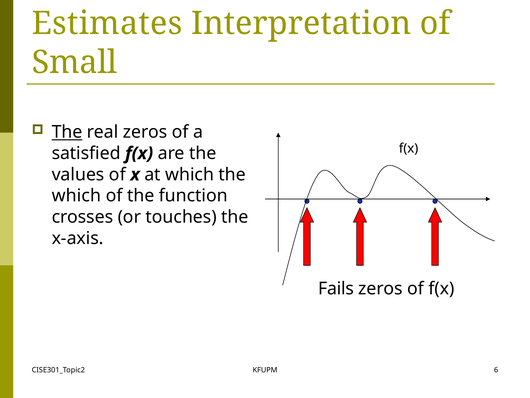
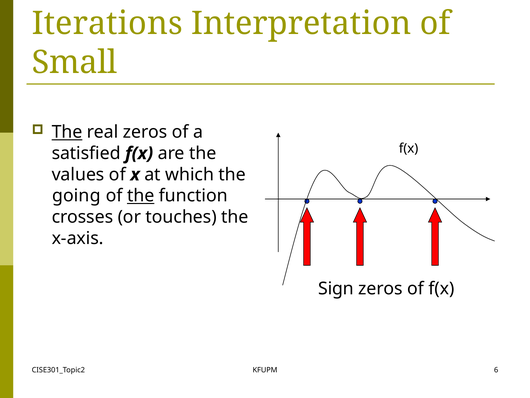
Estimates: Estimates -> Iterations (107, 23)
which: which -> going (76, 196)
the underline: none -> present (141, 196)
Fails: Fails -> Sign (336, 288)
